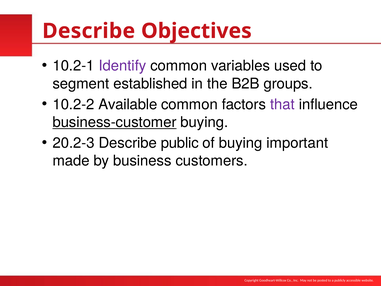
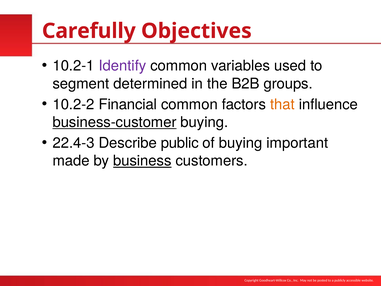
Describe: Describe -> Carefully (89, 31)
established: established -> determined (150, 84)
Available: Available -> Financial (128, 104)
that colour: purple -> orange (282, 104)
20.2-3: 20.2-3 -> 22.4-3 (74, 143)
business underline: none -> present (142, 161)
